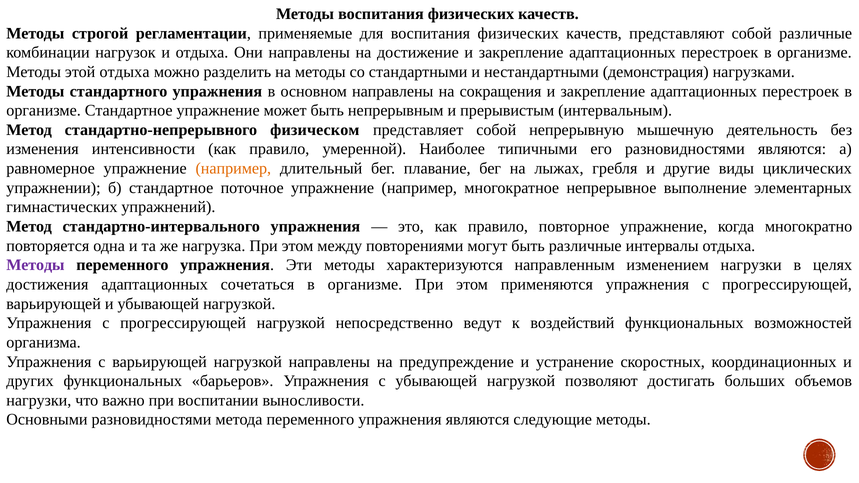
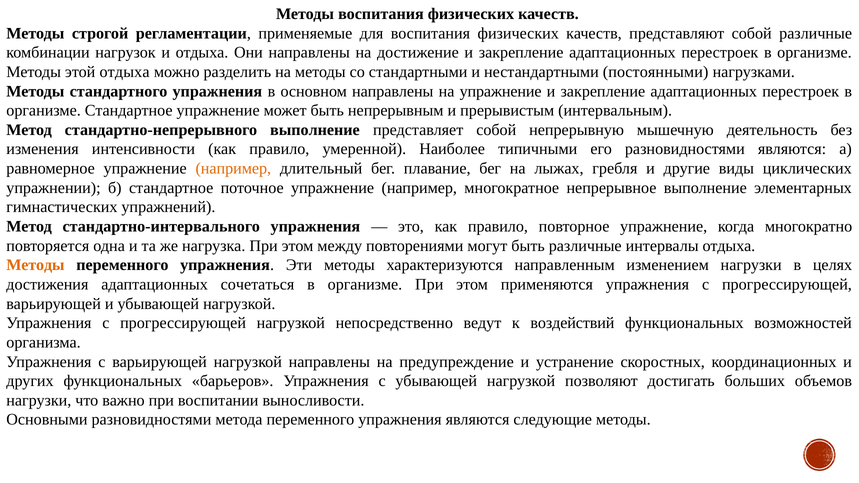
демонстрация: демонстрация -> постоянными (656, 72)
на сокращения: сокращения -> упражнение (501, 91)
стандартно-непрерывного физическом: физическом -> выполнение (315, 130)
Методы colour: purple -> orange (35, 265)
